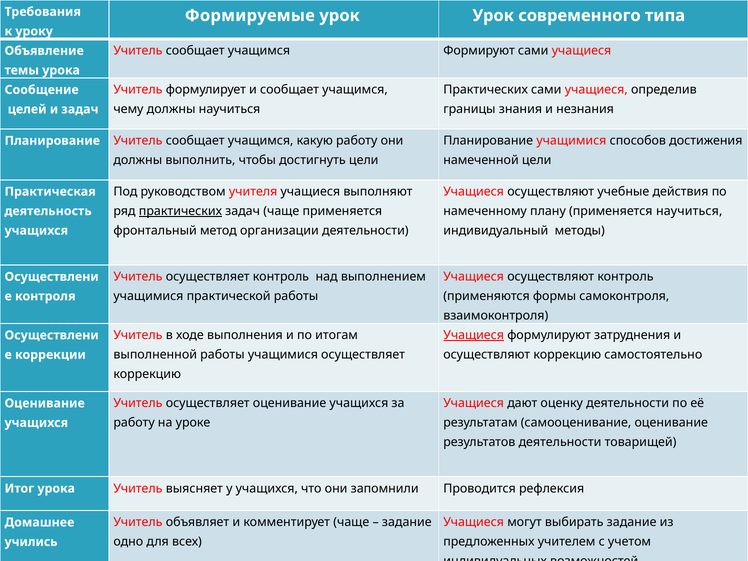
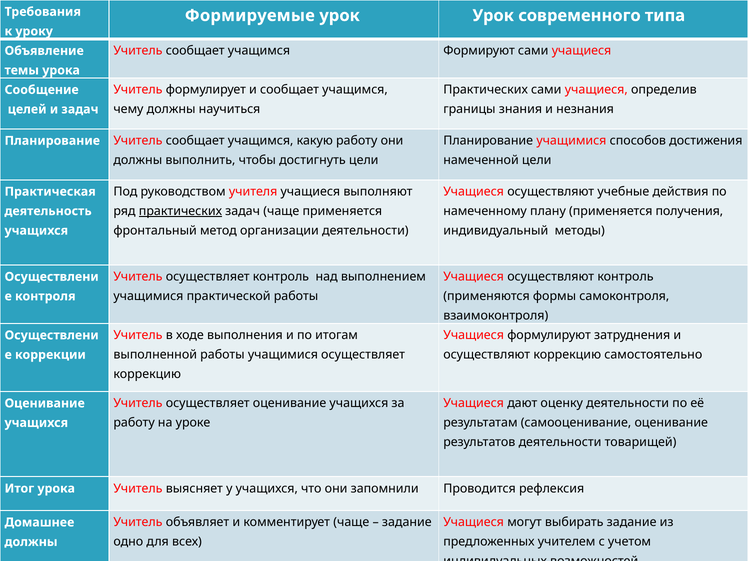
применяется научиться: научиться -> получения (689, 211)
Учащиеся underline: present -> none (474, 335)
учились: учились -> должны (31, 542)
